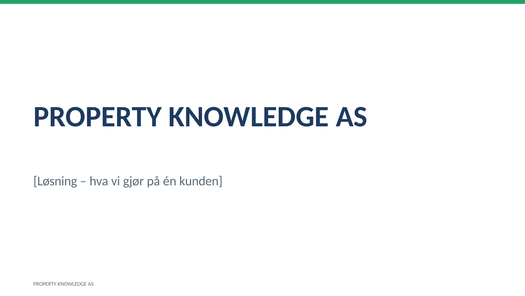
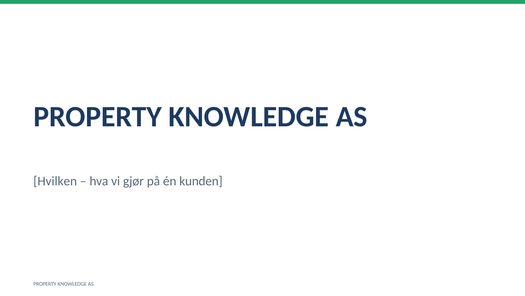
Løsning: Løsning -> Hvilken (55, 181)
